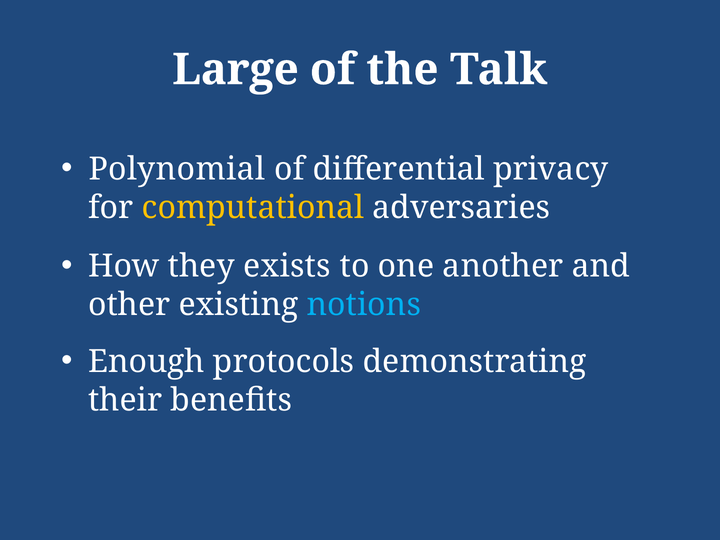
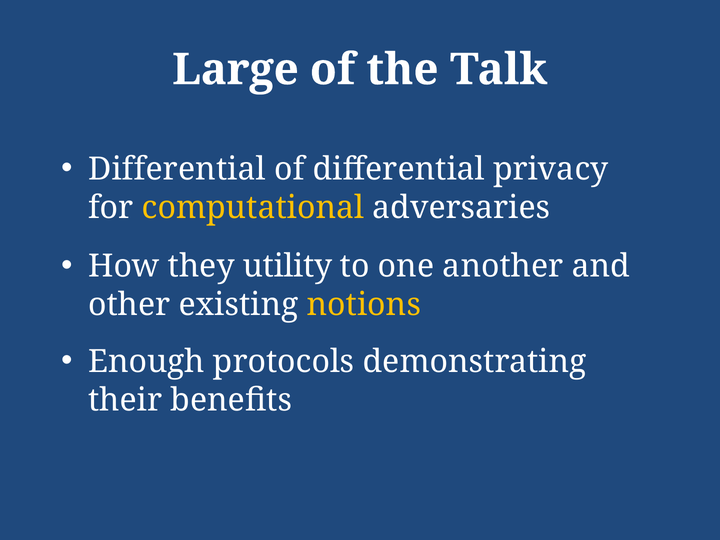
Polynomial: Polynomial -> Differential (177, 169)
exists: exists -> utility (287, 266)
notions colour: light blue -> yellow (364, 305)
